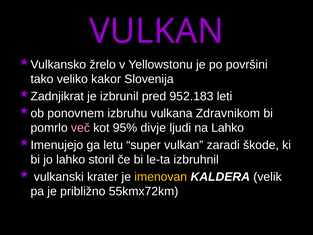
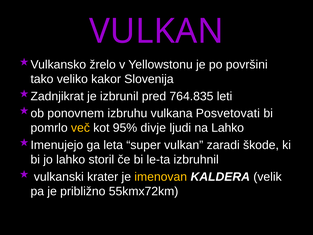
952.183: 952.183 -> 764.835 (191, 96)
Zdravnikom: Zdravnikom -> Posvetovati (228, 113)
več colour: pink -> yellow (80, 128)
letu: letu -> leta (113, 145)
